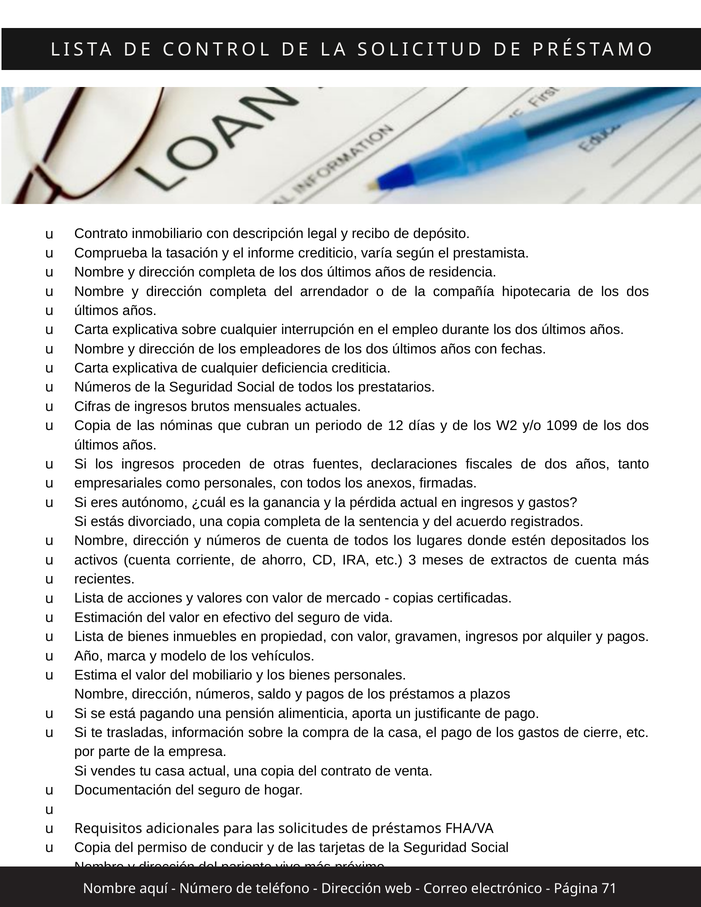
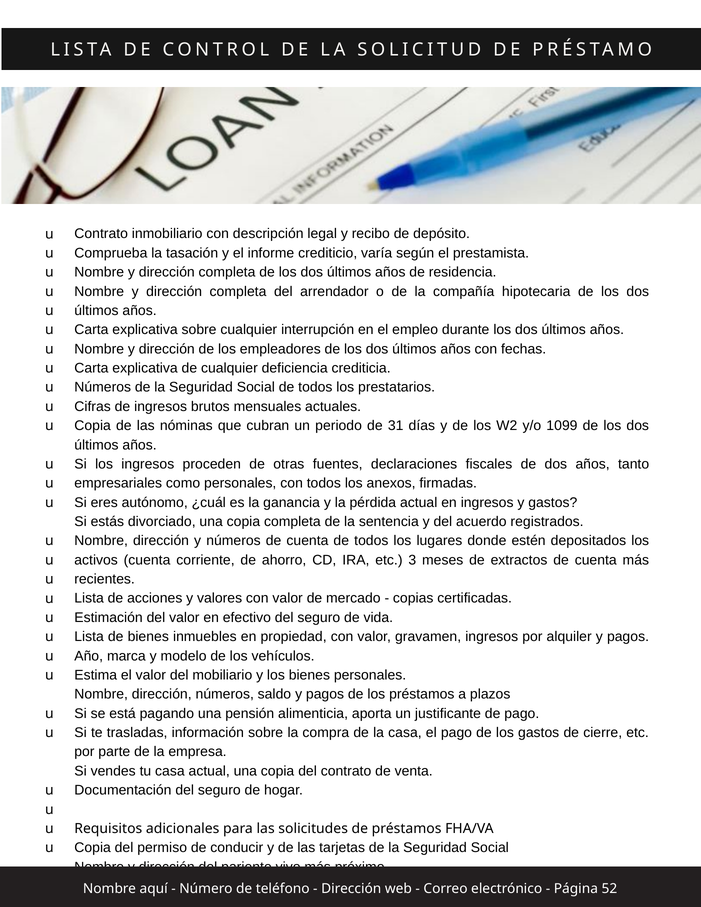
12: 12 -> 31 (396, 426)
71: 71 -> 52 (609, 889)
